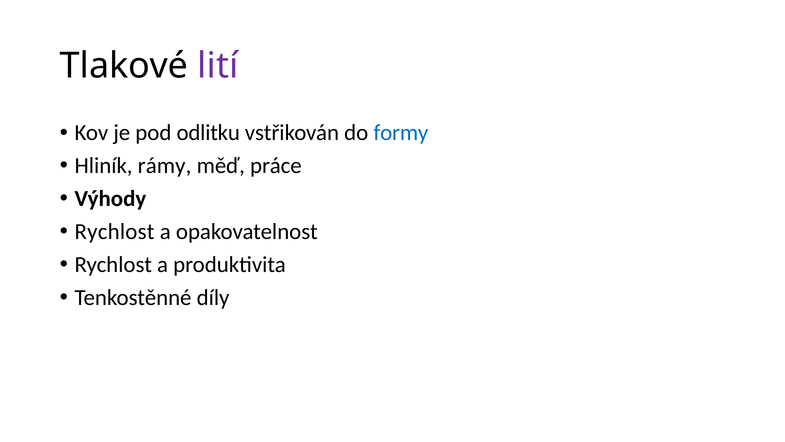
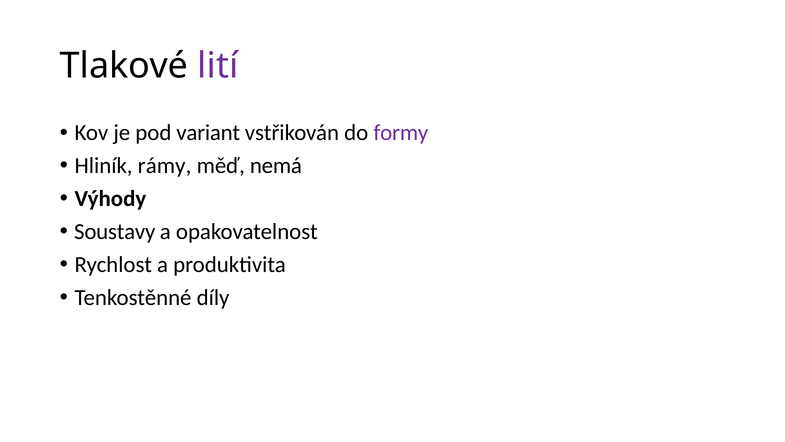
odlitku: odlitku -> variant (208, 133)
formy colour: blue -> purple (401, 133)
práce: práce -> nemá (276, 166)
Rychlost: Rychlost -> Soustavy (115, 231)
